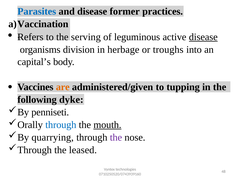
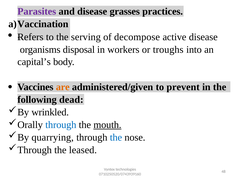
Parasites colour: blue -> purple (37, 11)
former: former -> grasses (125, 11)
leguminous: leguminous -> decompose (137, 37)
disease underline: present -> none (203, 37)
division: division -> disposal (79, 50)
herbage: herbage -> workers (123, 50)
tupping: tupping -> prevent (183, 87)
dyke: dyke -> dead (71, 100)
penniseti: penniseti -> wrinkled (50, 112)
the colour: purple -> blue (116, 137)
